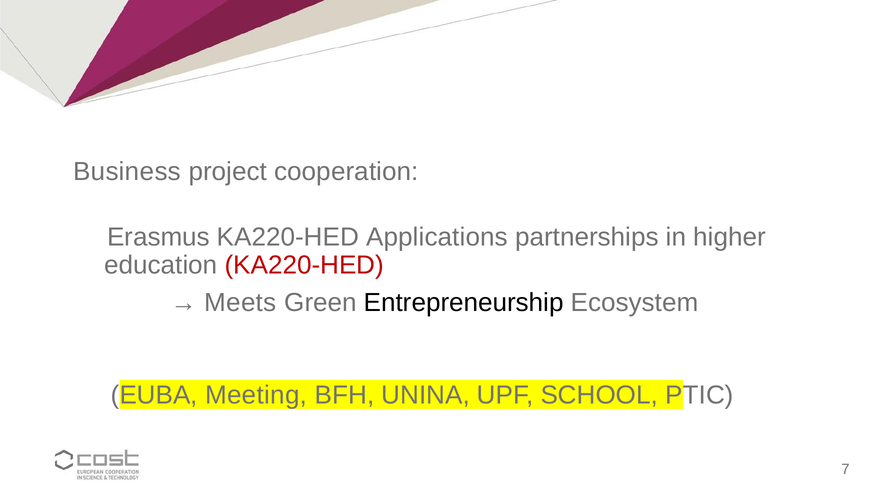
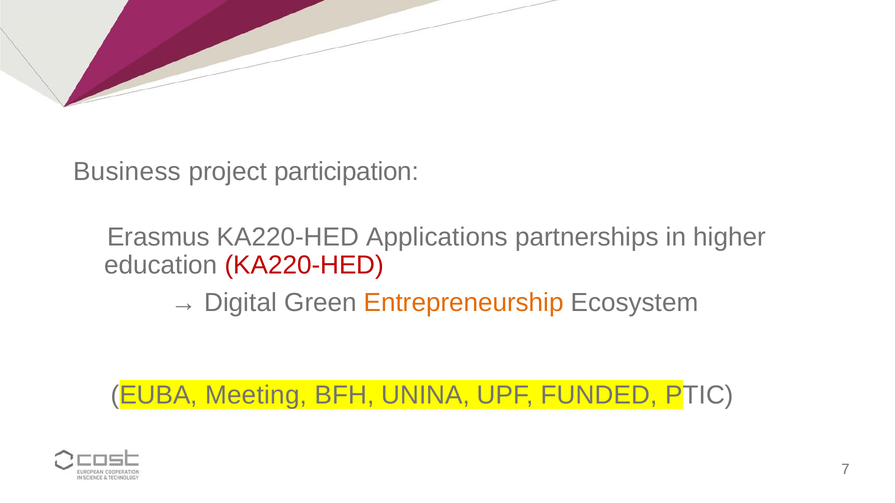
cooperation: cooperation -> participation (347, 172)
Meets: Meets -> Digital (241, 303)
Entrepreneurship colour: black -> orange (464, 303)
SCHOOL: SCHOOL -> FUNDED (599, 395)
